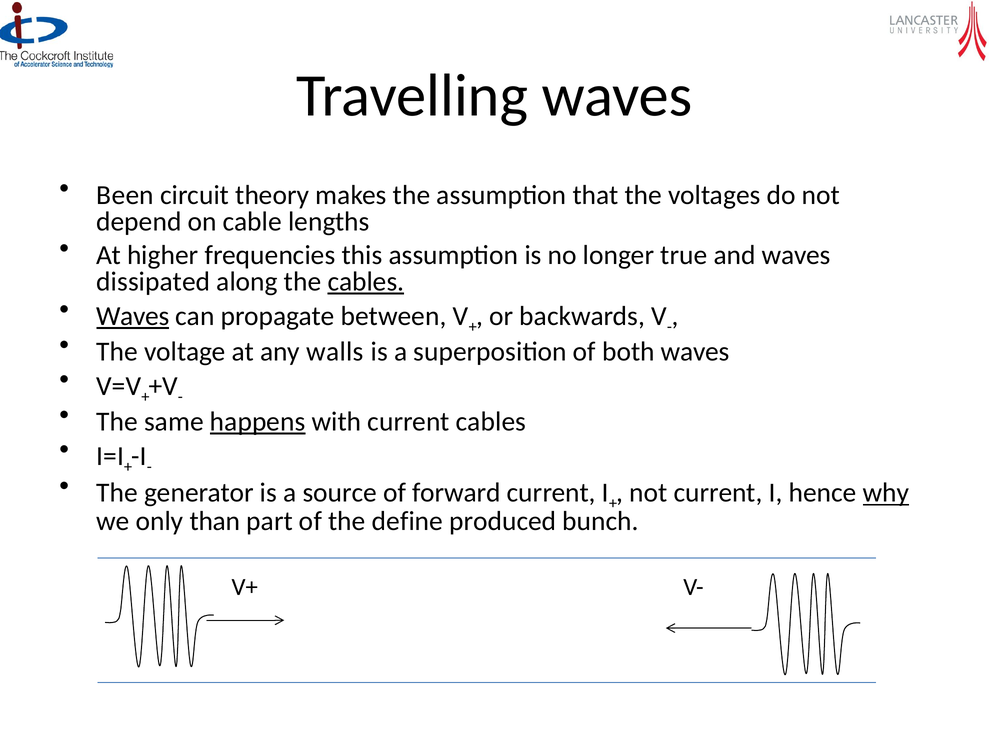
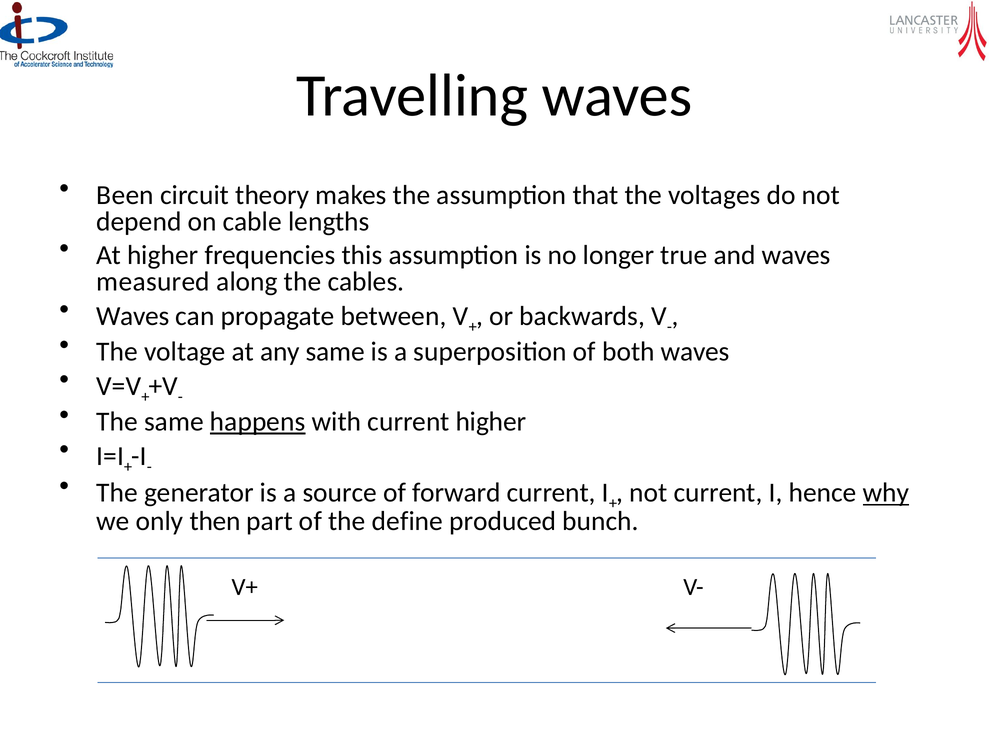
dissipated: dissipated -> measured (153, 282)
cables underline: present -> none (366, 282)
Waves underline: present -> none (133, 316)
any walls: walls -> same (335, 352)
current cables: cables -> higher (491, 422)
than: than -> then (215, 521)
